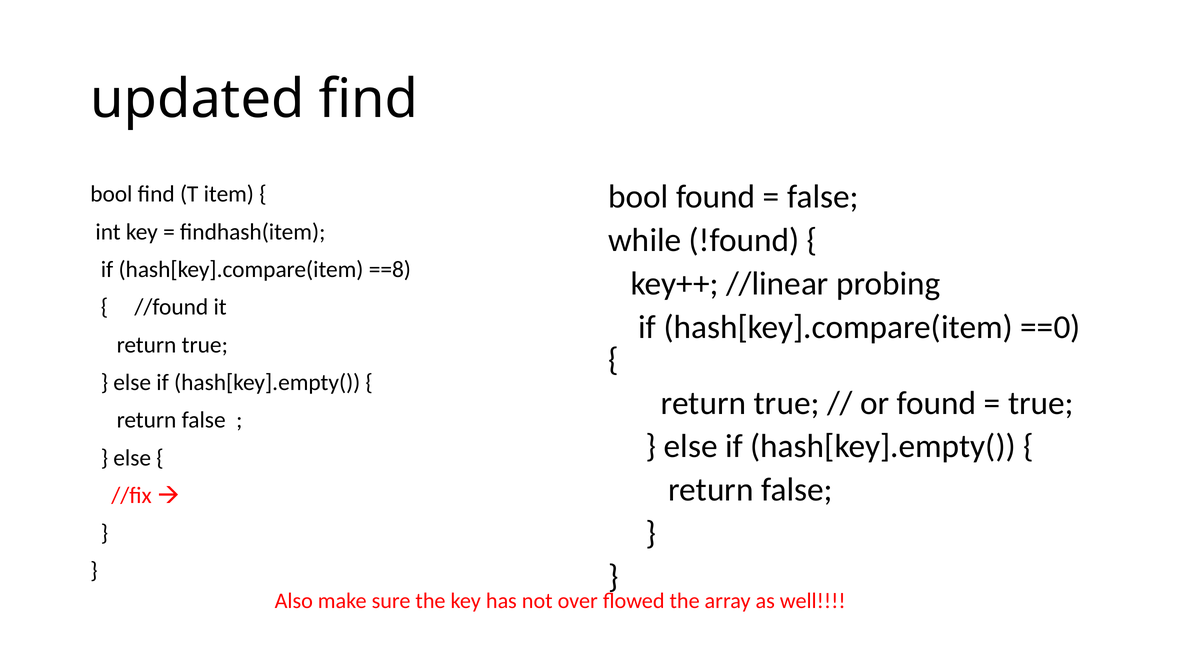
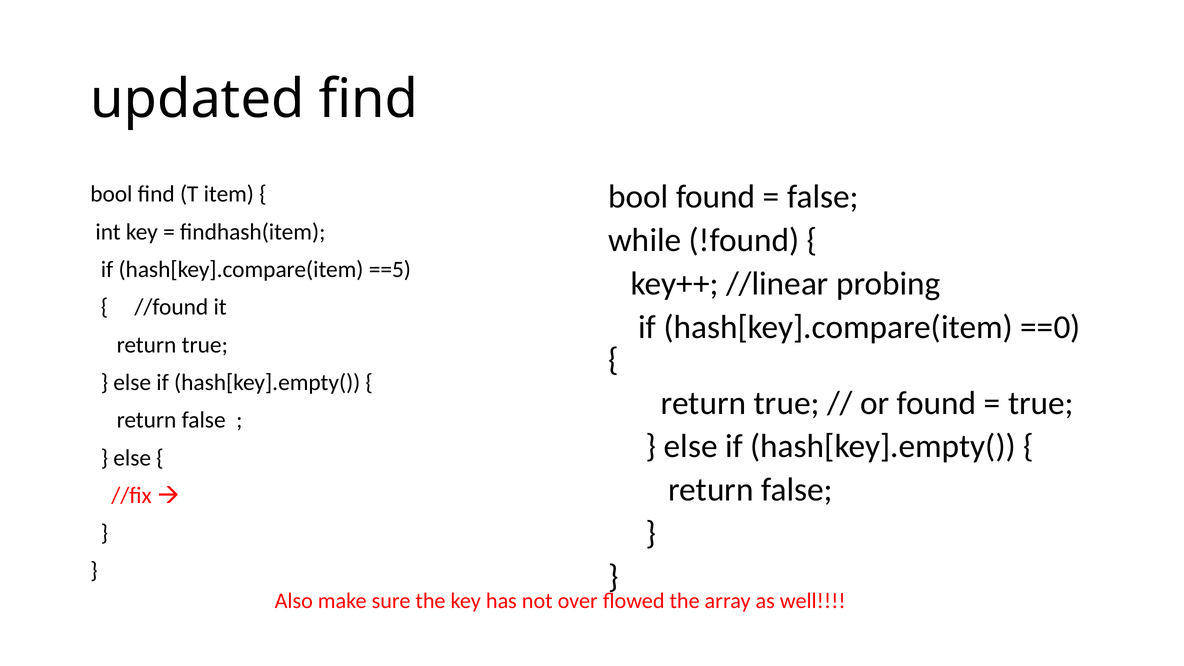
==8: ==8 -> ==5 (390, 270)
